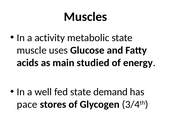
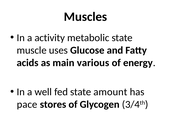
studied: studied -> various (93, 63)
demand: demand -> amount (110, 92)
